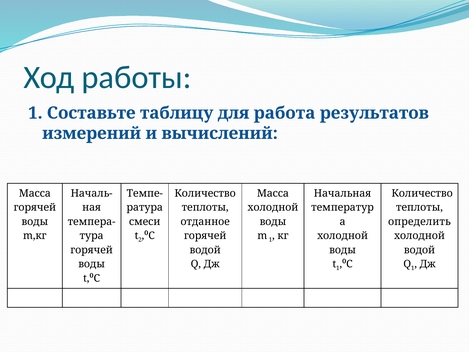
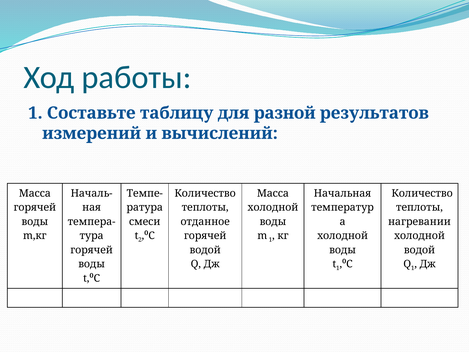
работа: работа -> разной (285, 113)
определить: определить -> нагревании (419, 221)
